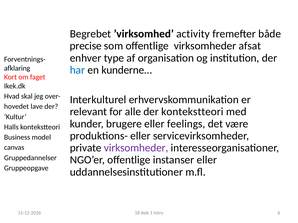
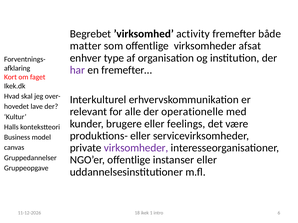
precise: precise -> matter (86, 46)
har colour: blue -> purple (77, 70)
kunderne…: kunderne… -> fremefter… (127, 70)
der kontekstteori: kontekstteori -> operationelle (192, 112)
